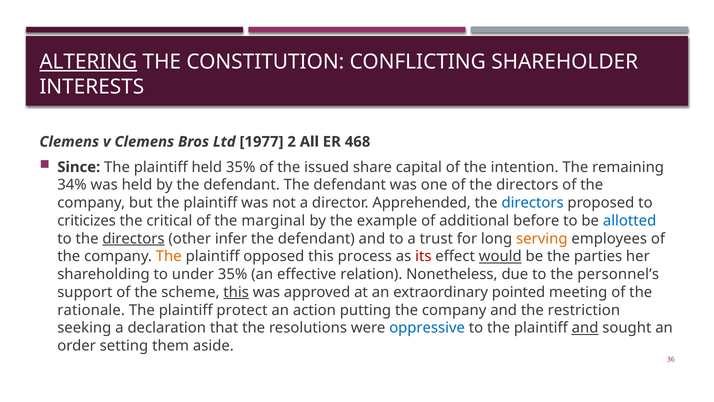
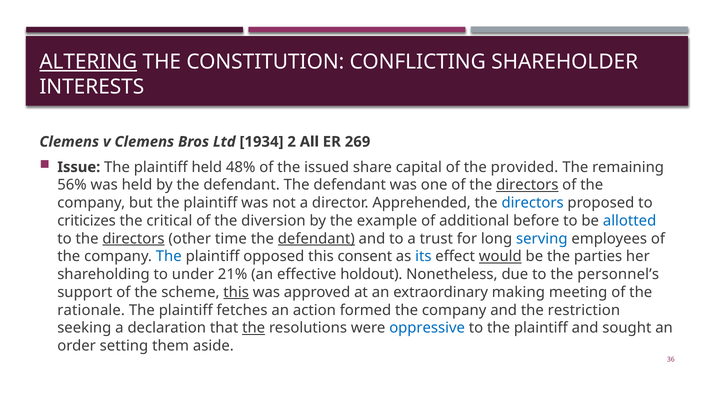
1977: 1977 -> 1934 (262, 142)
468: 468 -> 269 (358, 142)
Since: Since -> Issue (79, 167)
held 35%: 35% -> 48% (241, 167)
intention: intention -> provided (525, 167)
34%: 34% -> 56% (72, 185)
directors underline: none -> present (527, 185)
marginal: marginal -> diversion (273, 221)
infer: infer -> time (231, 238)
defendant underline: none -> present (316, 238)
serving colour: orange -> blue (542, 238)
The colour: orange -> blue (169, 256)
process: process -> consent (365, 256)
its colour: red -> blue (423, 256)
under 35%: 35% -> 21% (233, 274)
relation: relation -> holdout (371, 274)
pointed: pointed -> making (518, 292)
protect: protect -> fetches (242, 310)
putting: putting -> formed (365, 310)
the underline: none -> present (254, 328)
and underline: present -> none (585, 328)
